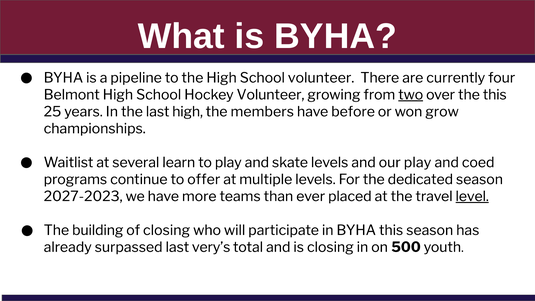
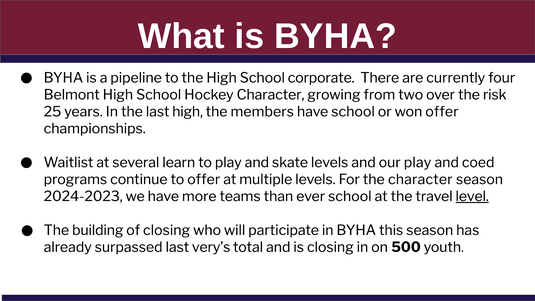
School volunteer: volunteer -> corporate (321, 78)
Hockey Volunteer: Volunteer -> Character (271, 95)
two underline: present -> none (411, 95)
the this: this -> risk (495, 95)
have before: before -> school (353, 112)
won grow: grow -> offer (442, 112)
the dedicated: dedicated -> character (420, 179)
2027-2023: 2027-2023 -> 2024-2023 (83, 196)
ever placed: placed -> school (350, 196)
